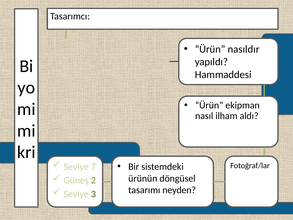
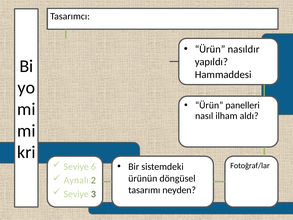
ekipman: ekipman -> panelleri (243, 105)
Seviye 7: 7 -> 6 (93, 166)
Güneş: Güneş -> Aynalı (76, 180)
